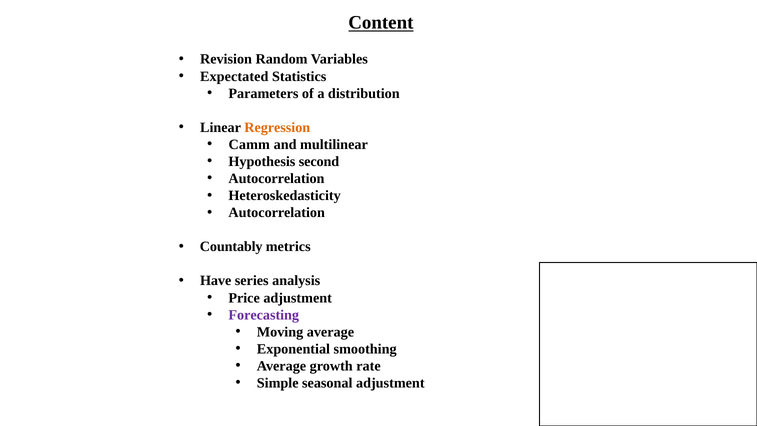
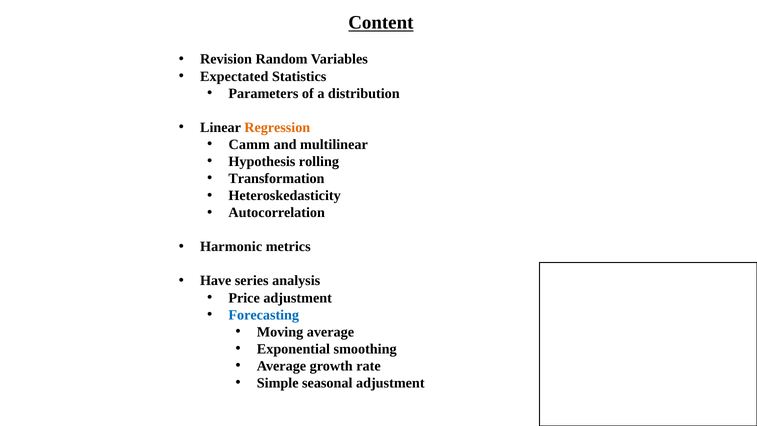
second: second -> rolling (319, 161)
Autocorrelation: Autocorrelation -> Transformation (276, 178)
Countably: Countably -> Harmonic (231, 247)
Forecasting colour: purple -> blue (264, 315)
